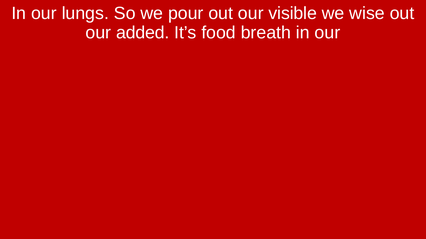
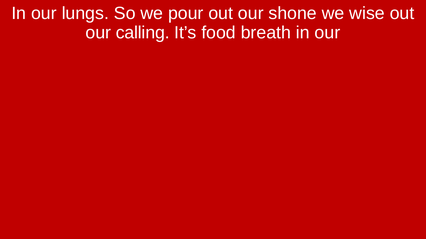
visible: visible -> shone (293, 14)
added: added -> calling (143, 33)
